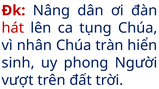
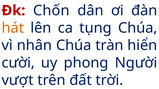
Nâng: Nâng -> Chốn (51, 11)
hát colour: red -> orange (13, 28)
sinh: sinh -> cười (18, 63)
